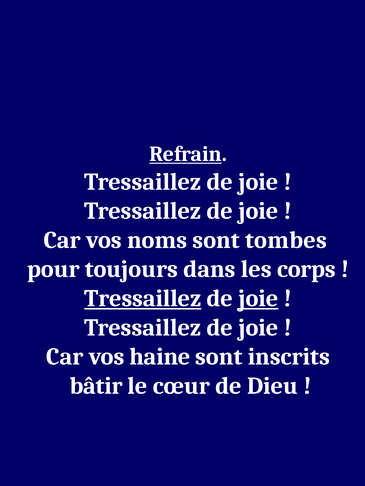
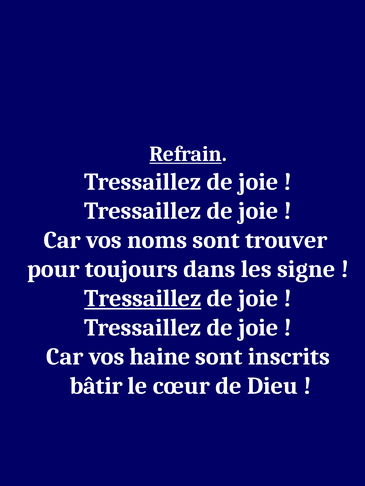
tombes: tombes -> trouver (286, 240)
corps: corps -> signe (306, 270)
joie underline: present -> none (258, 299)
